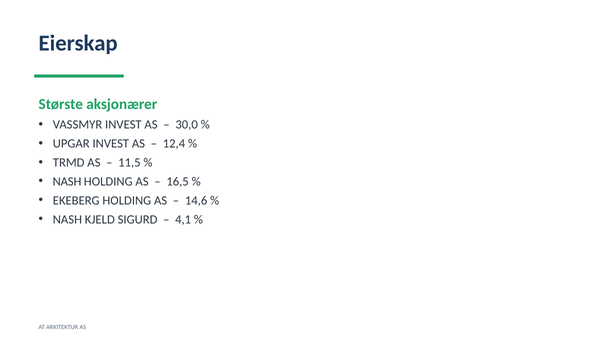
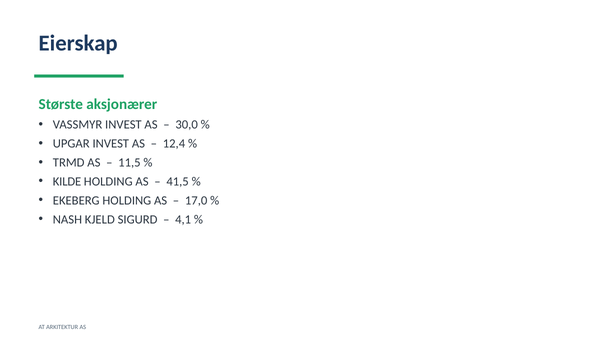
NASH: NASH -> KILDE (67, 182)
16,5: 16,5 -> 41,5 (178, 182)
14,6: 14,6 -> 17,0 (196, 201)
